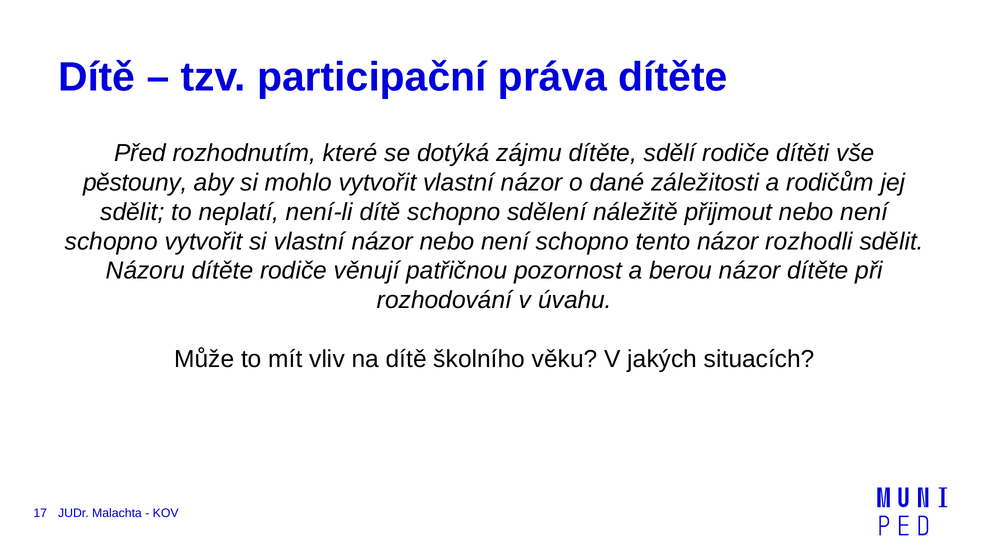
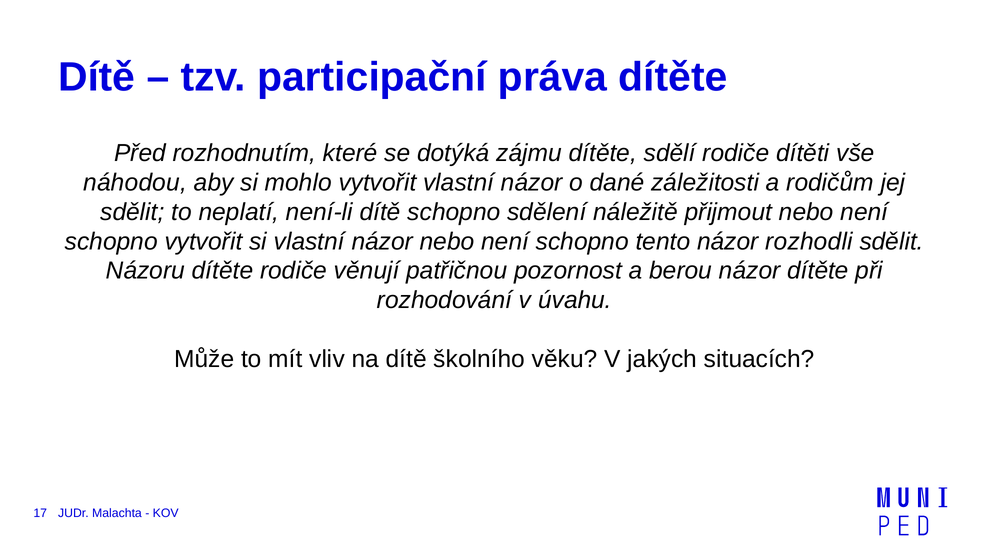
pěstouny: pěstouny -> náhodou (135, 182)
